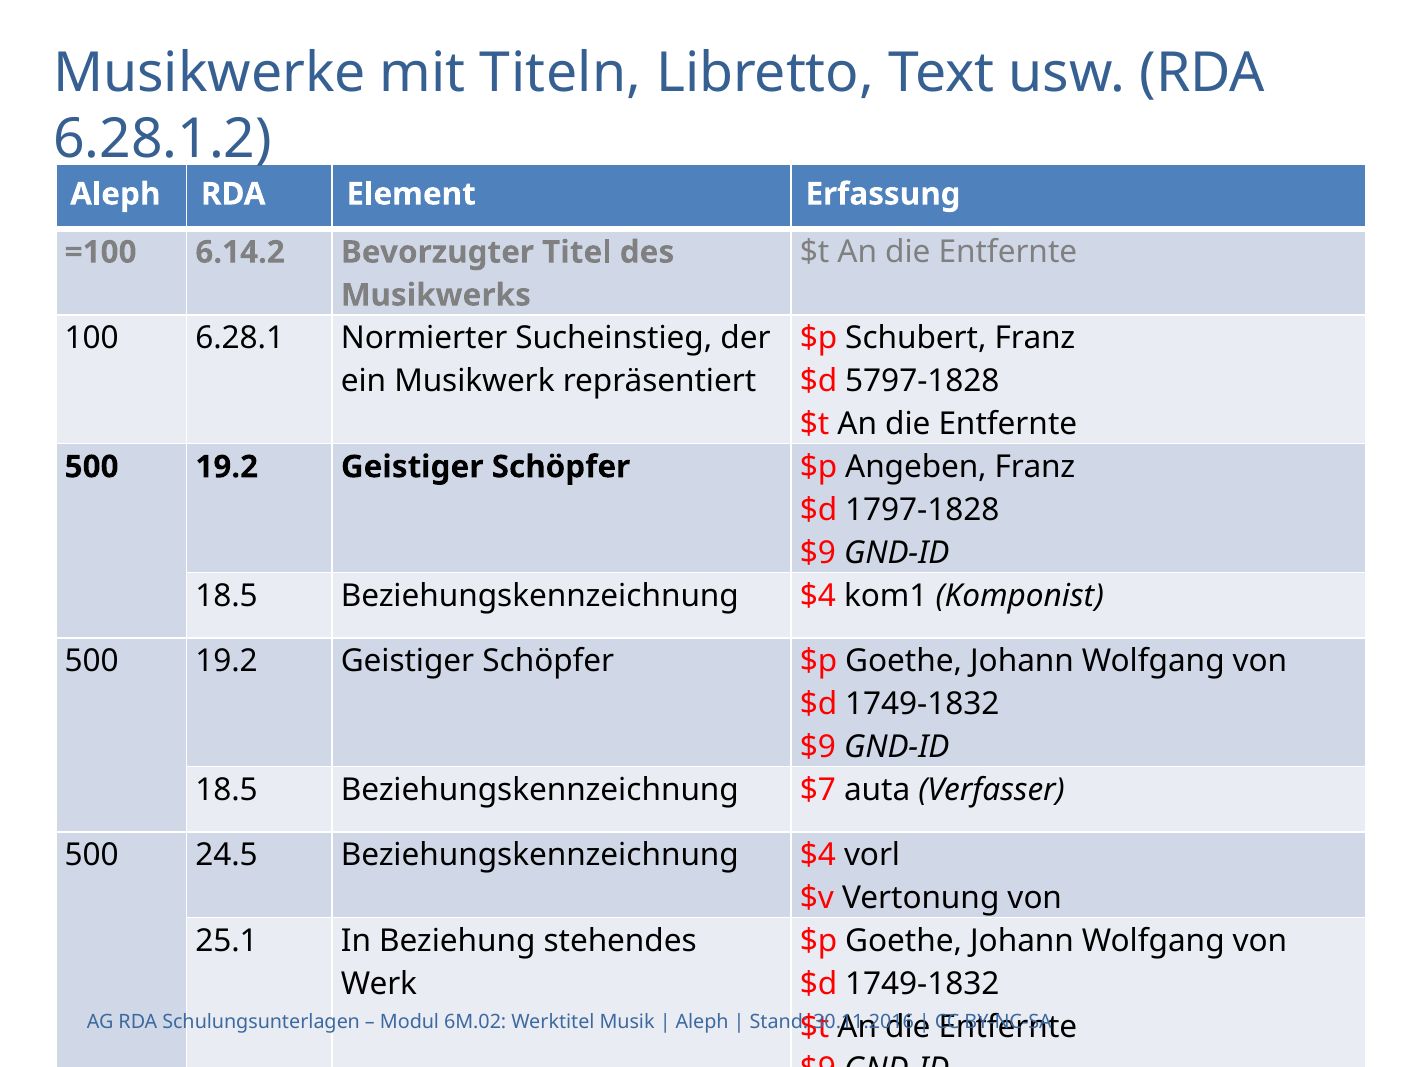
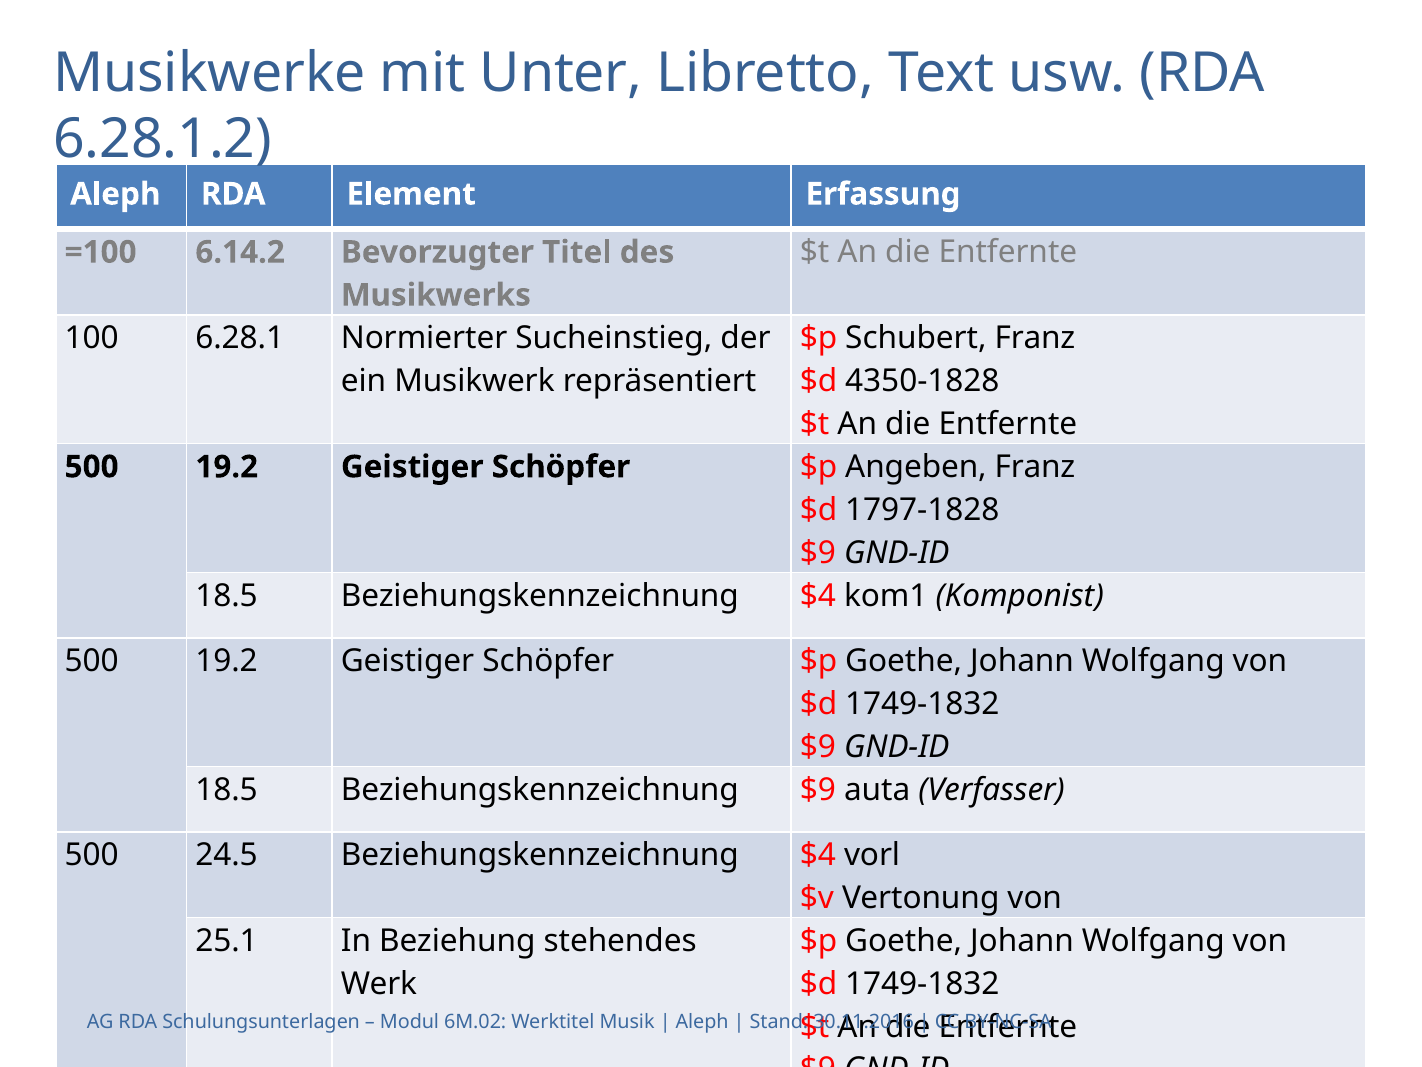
Titeln: Titeln -> Unter (561, 73)
5797-1828: 5797-1828 -> 4350-1828 (922, 381)
Beziehungskennzeichnung $7: $7 -> $9 (818, 789)
